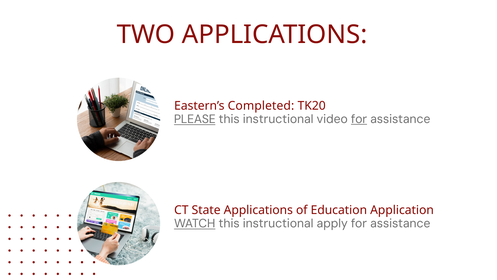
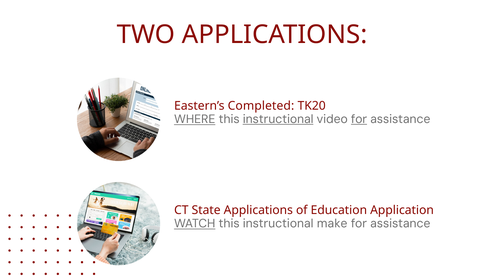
PLEASE: PLEASE -> WHERE (195, 119)
instructional underline: none -> present (278, 119)
apply: apply -> make (332, 223)
